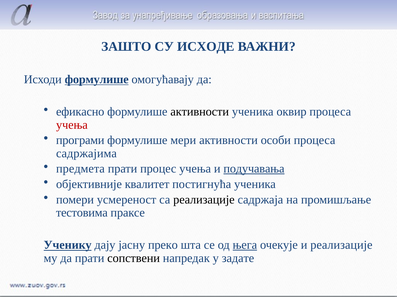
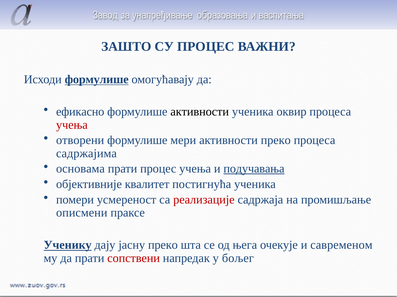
СУ ИСХОДЕ: ИСХОДЕ -> ПРОЦЕС (206, 47)
програми: програми -> отворени (80, 141)
активности особи: особи -> преко (276, 141)
предмета: предмета -> основама (80, 169)
реализације colour: black -> red (204, 200)
тестовима: тестовима -> описмени (82, 213)
њега underline: present -> none (245, 246)
и реализације: реализације -> савременом (341, 246)
сопствени colour: black -> red (134, 259)
задате: задате -> бољег (238, 259)
